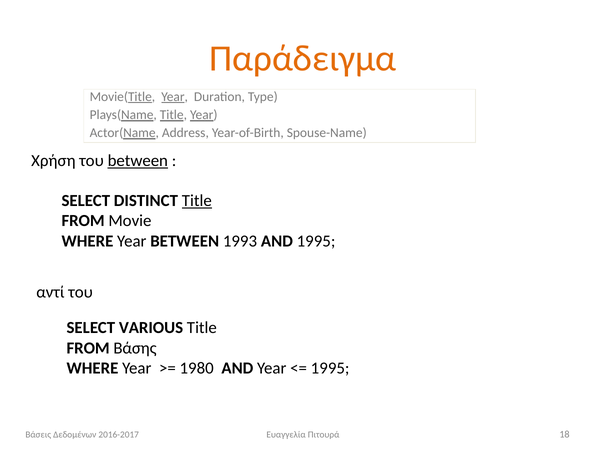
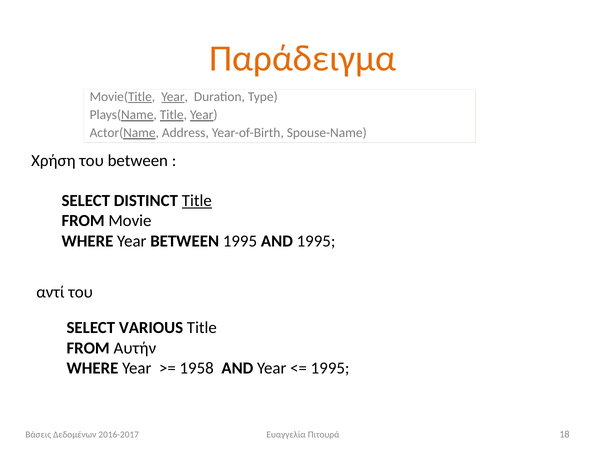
between underline: present -> none (138, 161)
BETWEEN 1993: 1993 -> 1995 (240, 241)
Βάσης: Βάσης -> Αυτήν (135, 348)
1980: 1980 -> 1958 (197, 368)
